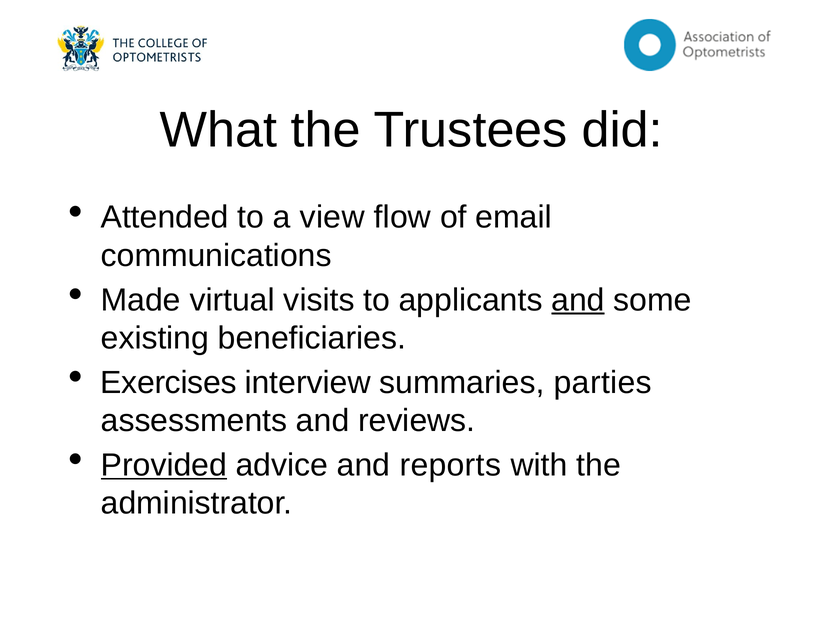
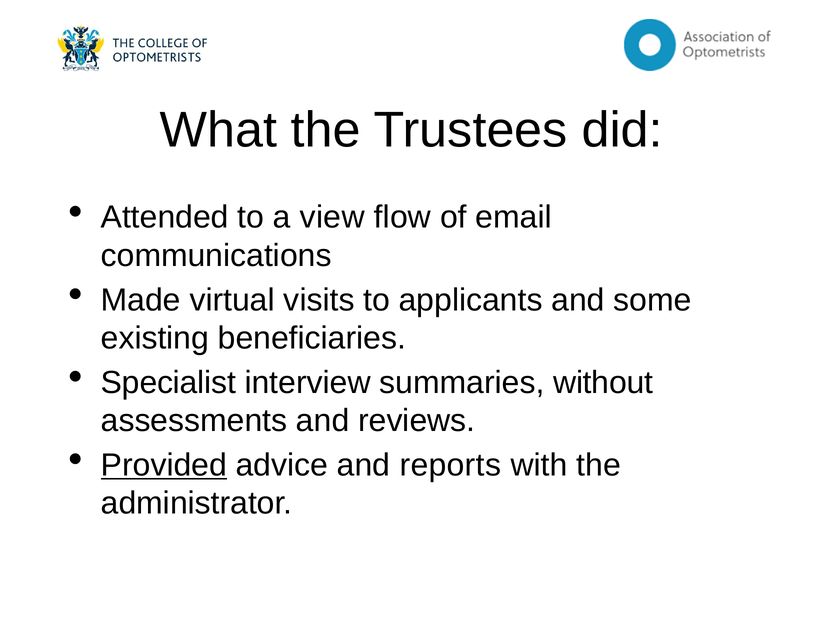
and underline: present -> none (578, 300)
Exercises: Exercises -> Specialist (168, 383)
parties: parties -> without (603, 383)
